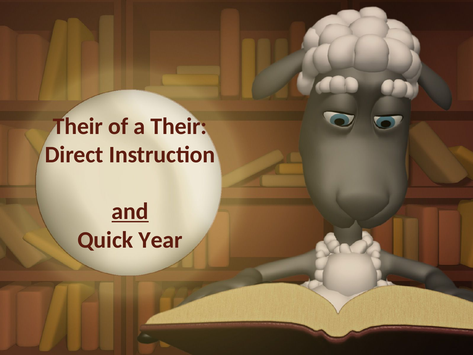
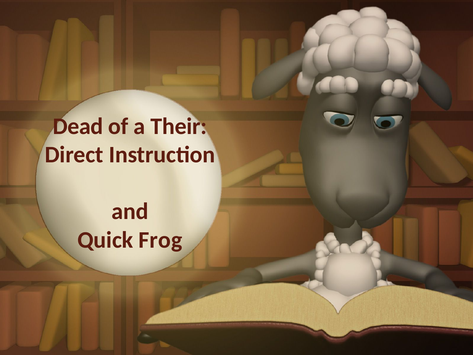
Their: Their -> Dead (78, 126)
and underline: present -> none (130, 211)
Year: Year -> Frog (160, 240)
